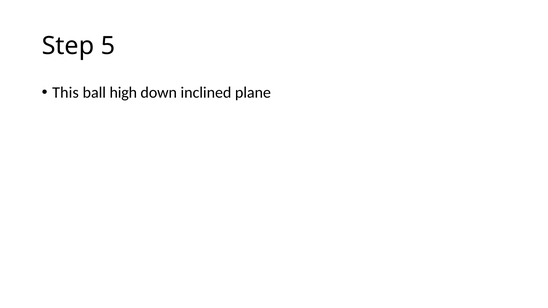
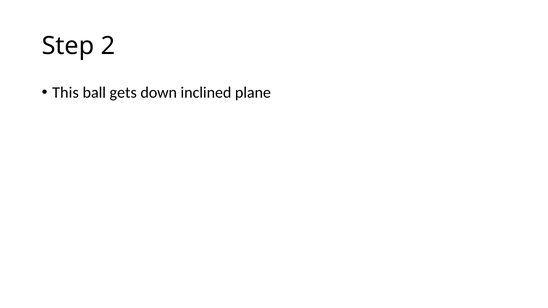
5: 5 -> 2 (108, 46)
high: high -> gets (123, 93)
